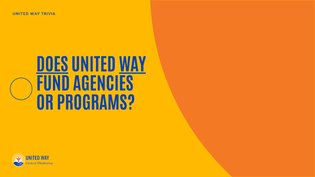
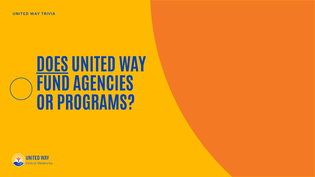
WAY underline: present -> none (132, 66)
